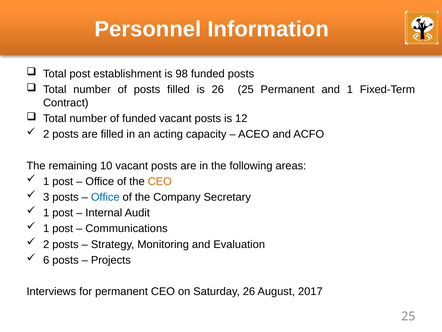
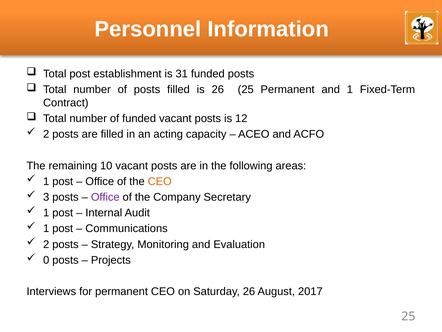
98: 98 -> 31 (182, 74)
Office colour: blue -> purple (105, 197)
6: 6 -> 0 (46, 260)
